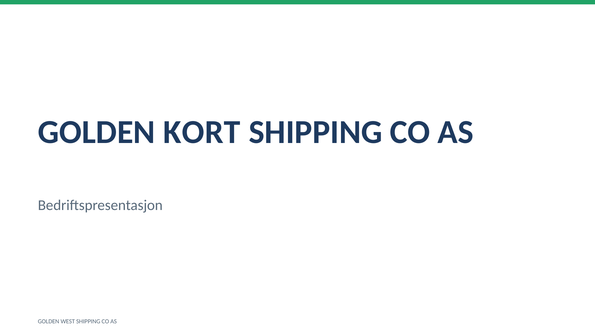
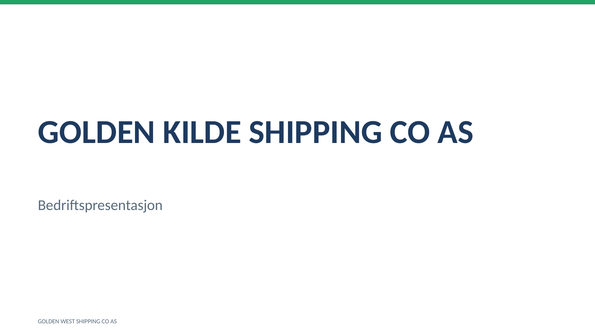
KORT: KORT -> KILDE (202, 132)
